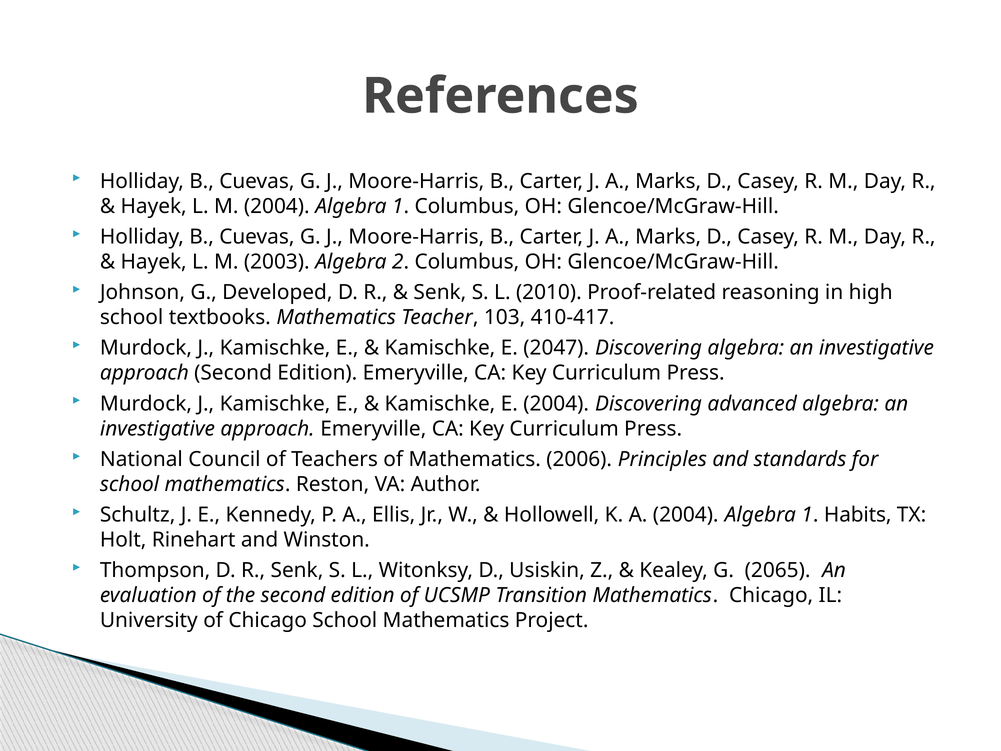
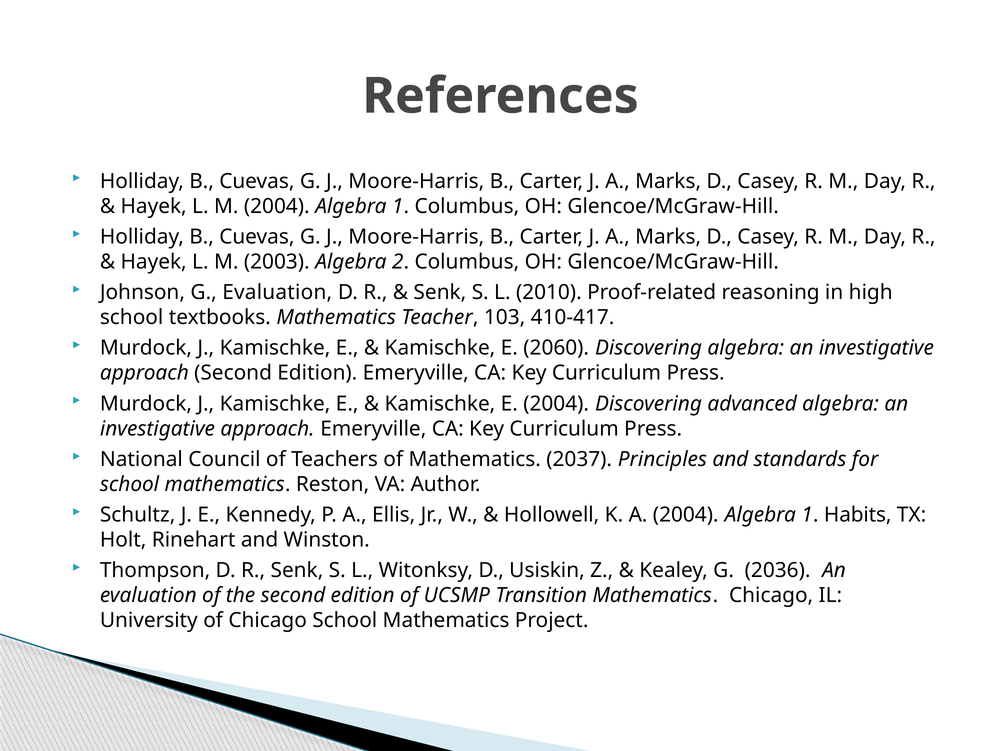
G Developed: Developed -> Evaluation (277, 292)
2047: 2047 -> 2060 (556, 348)
2006: 2006 -> 2037 (579, 459)
2065: 2065 -> 2036 (778, 570)
